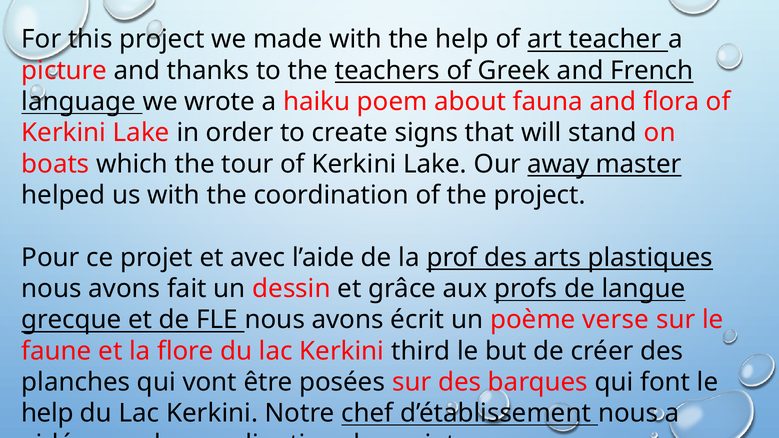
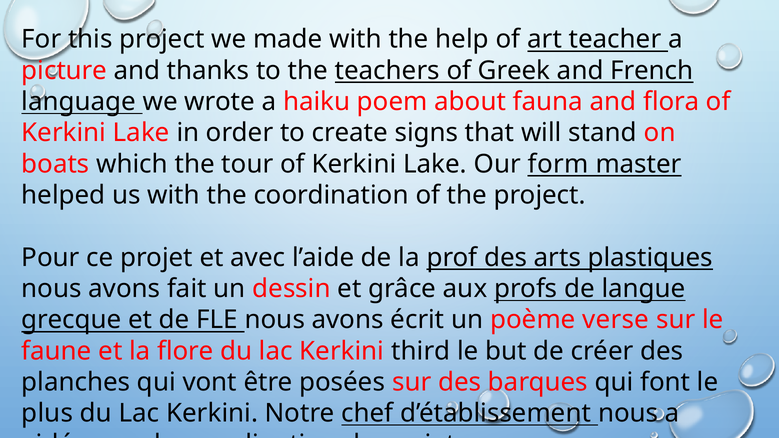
away: away -> form (558, 164)
help: help -> plus (47, 413)
